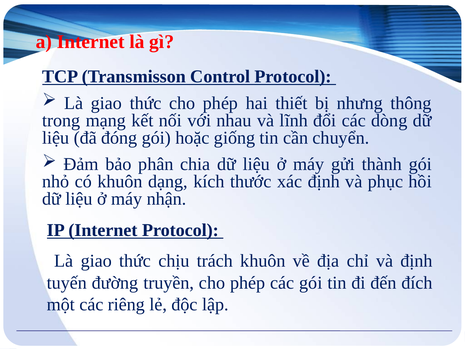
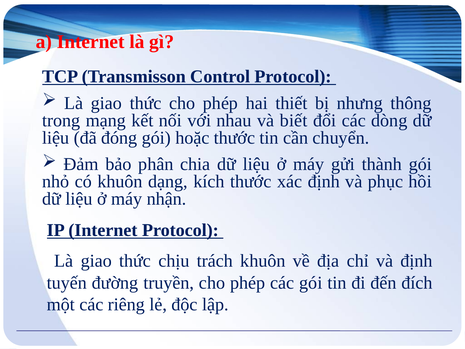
lĩnh: lĩnh -> biết (294, 120)
hoặc giống: giống -> thước (235, 138)
